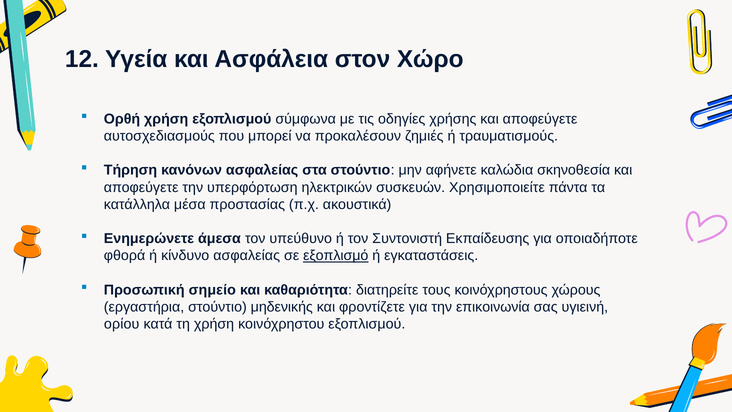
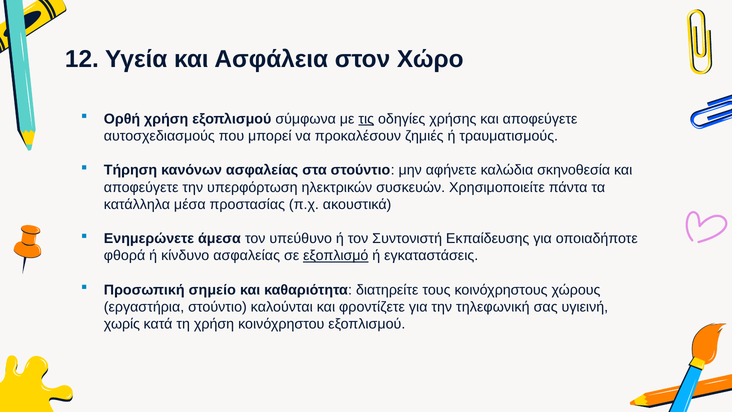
τις underline: none -> present (366, 119)
μηδενικής: μηδενικής -> καλούνται (282, 307)
επικοινωνία: επικοινωνία -> τηλεφωνική (493, 307)
ορίου: ορίου -> χωρίς (122, 324)
